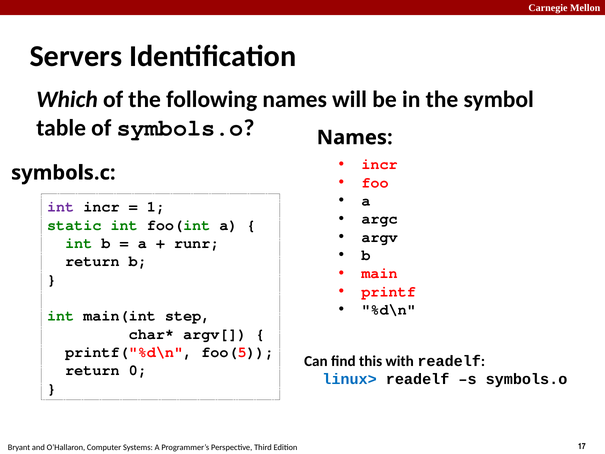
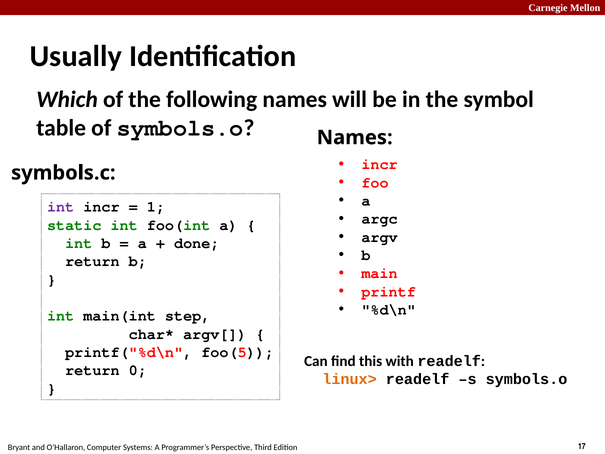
Servers: Servers -> Usually (76, 56)
runr: runr -> done (197, 243)
linux> colour: blue -> orange (350, 379)
